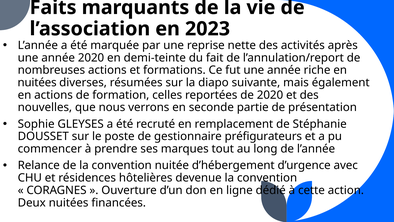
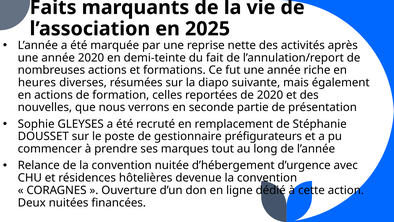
2023: 2023 -> 2025 (208, 29)
nuitées: nuitées -> heures (37, 82)
